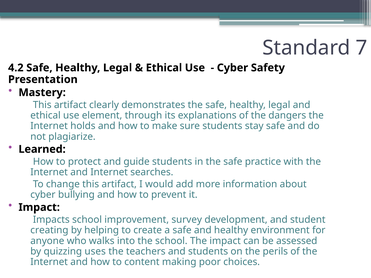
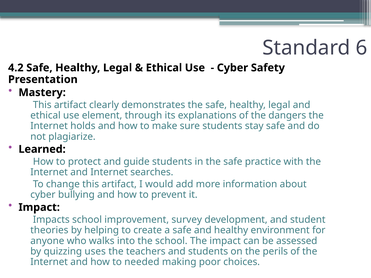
7: 7 -> 6 (361, 48)
creating: creating -> theories (49, 230)
content: content -> needed (142, 262)
